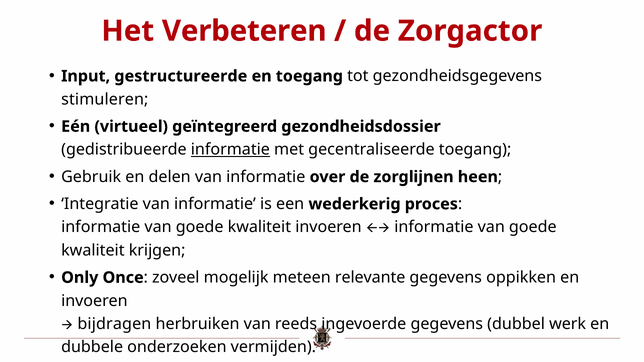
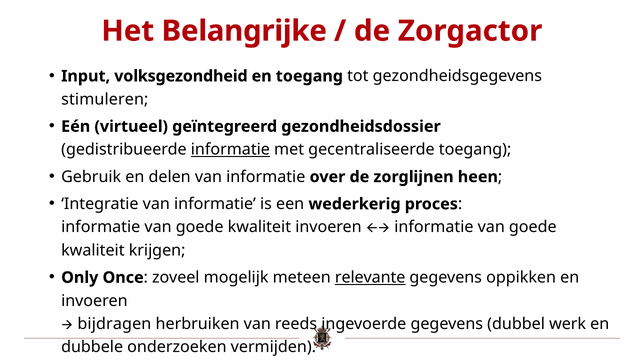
Verbeteren: Verbeteren -> Belangrijke (244, 31)
gestructureerde: gestructureerde -> volksgezondheid (181, 76)
relevante underline: none -> present (370, 278)
